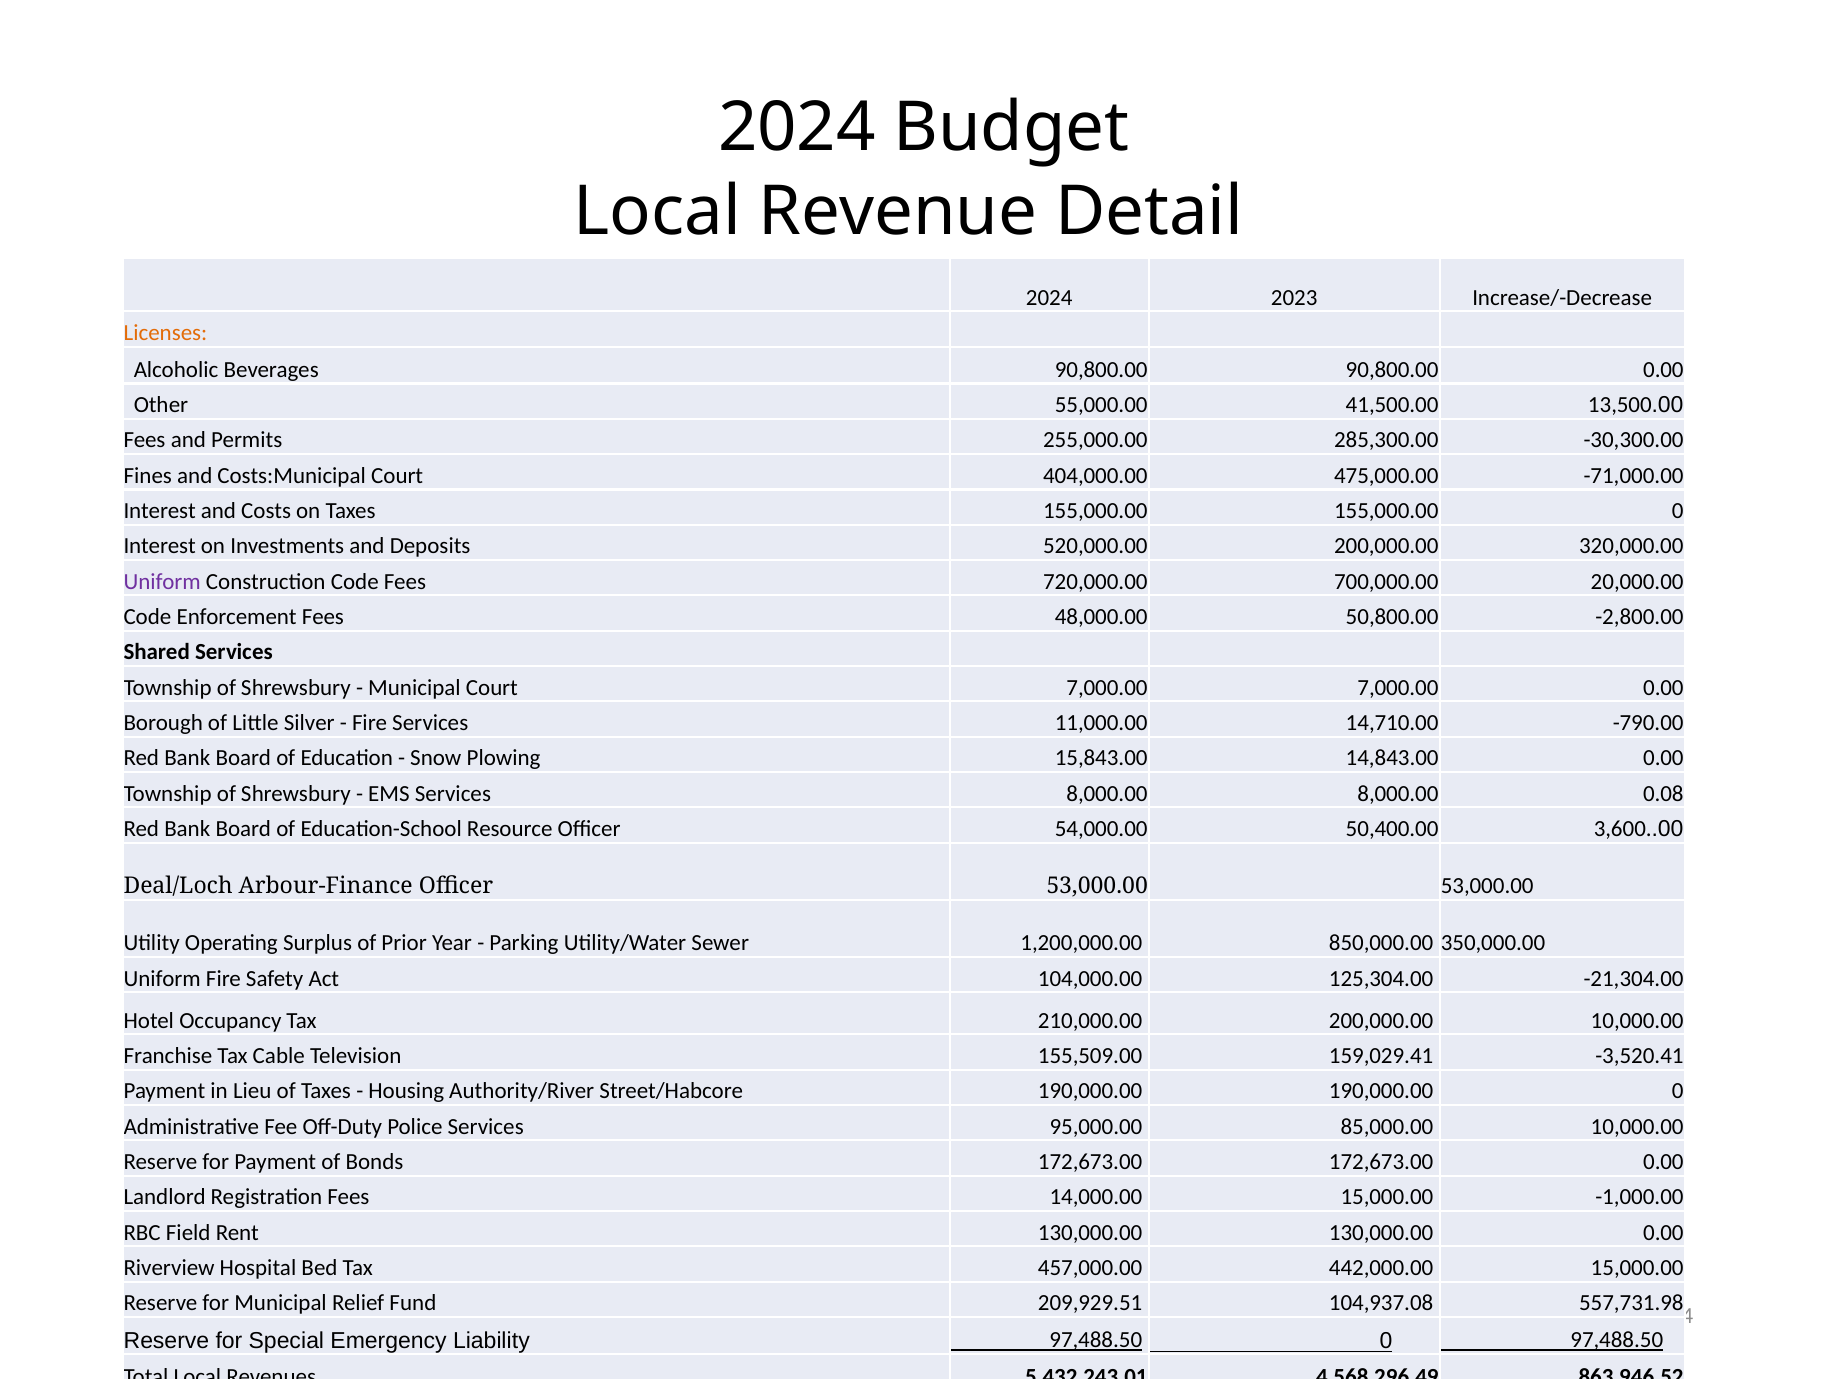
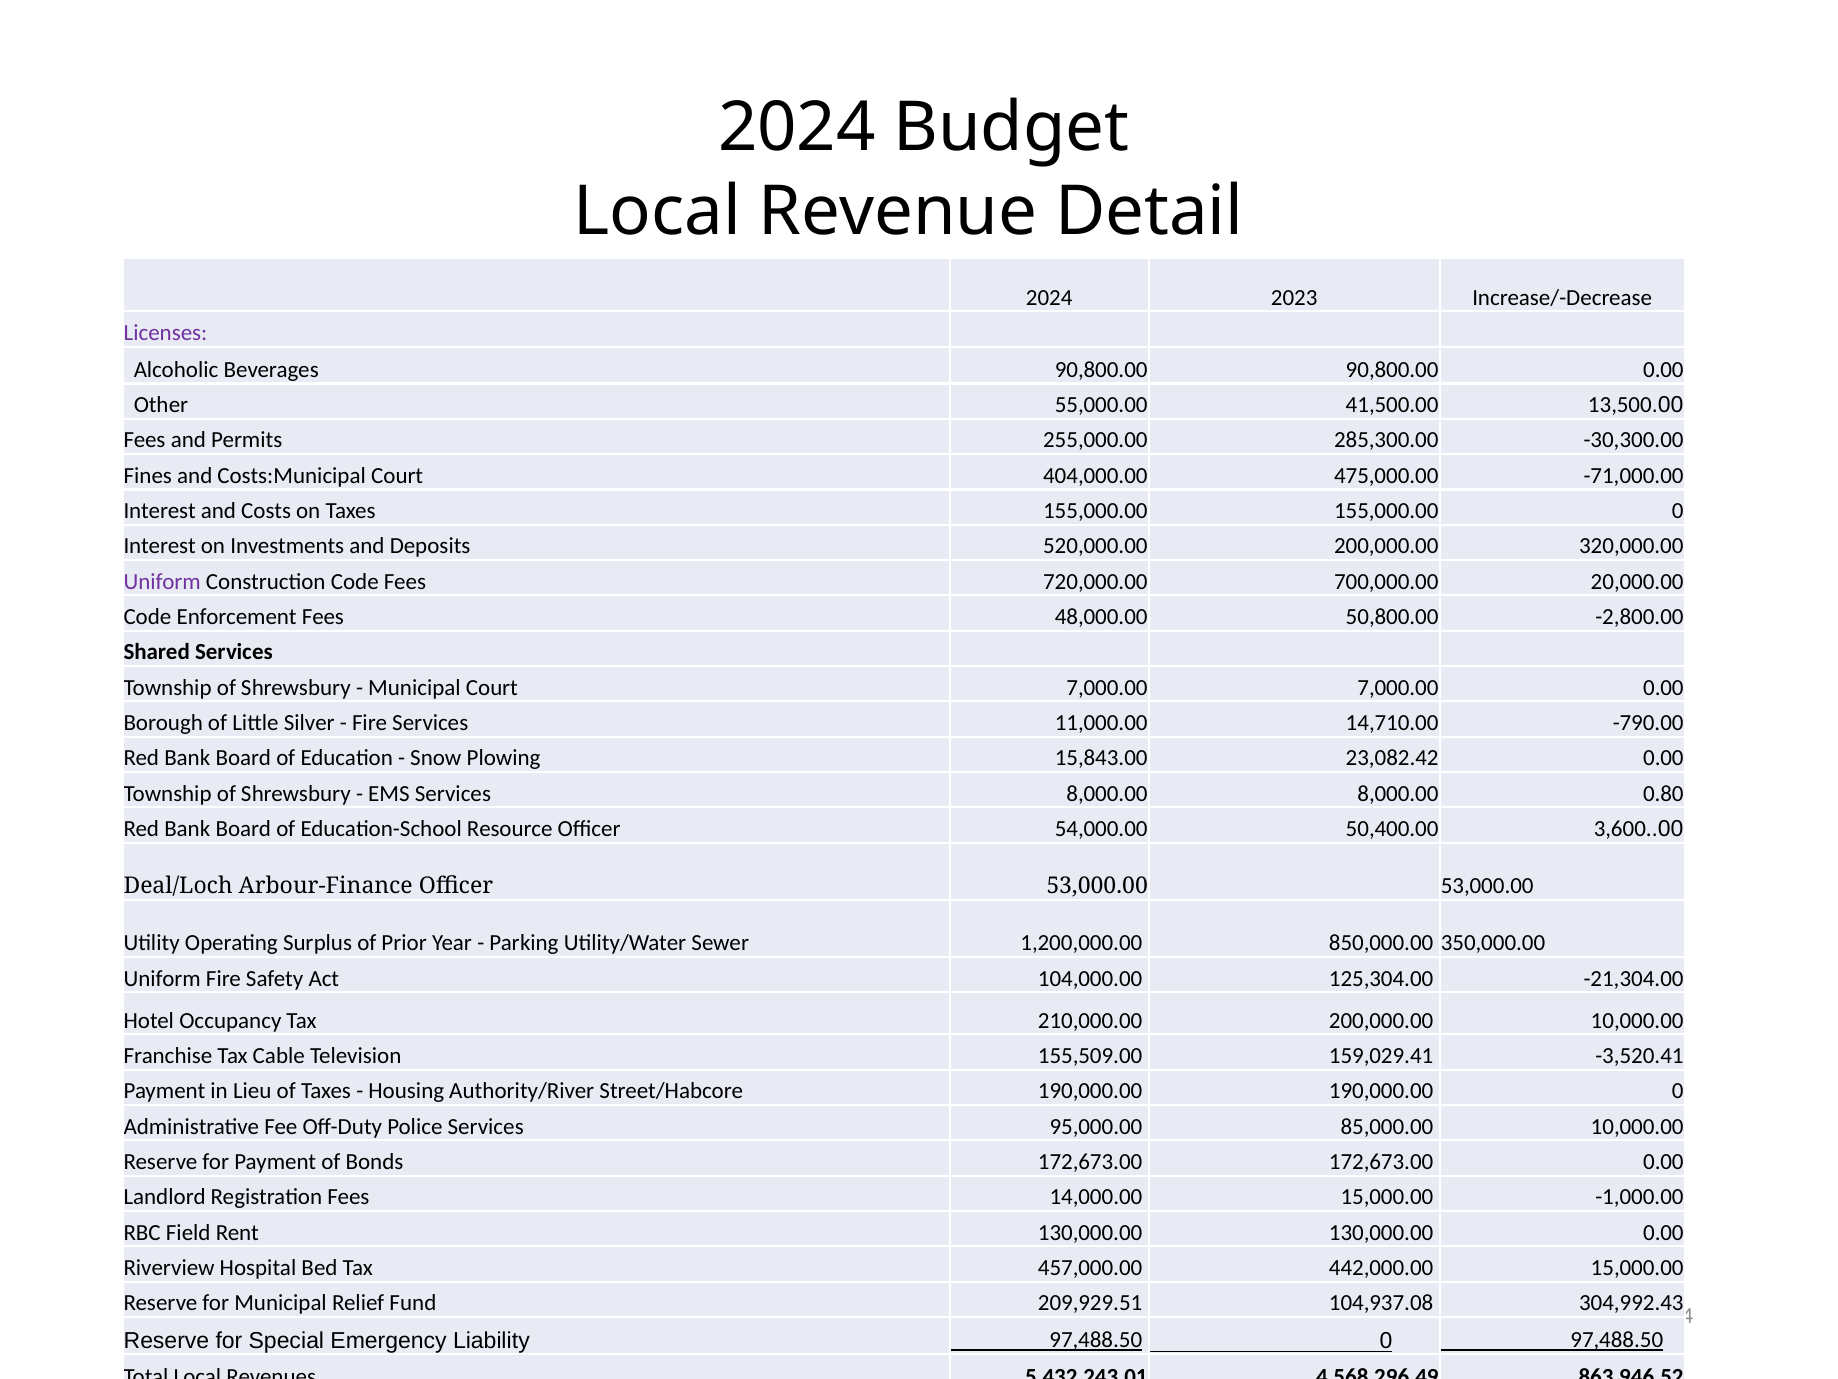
Licenses colour: orange -> purple (166, 333)
14,843.00: 14,843.00 -> 23,082.42 (1392, 758)
0.08: 0.08 -> 0.80 (1663, 793)
557,731.98: 557,731.98 -> 304,992.43 (1631, 1303)
